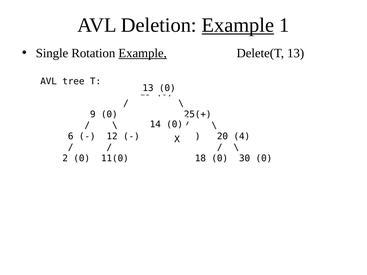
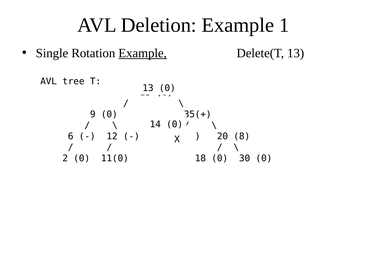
Example underline: present -> none (238, 25)
25(+: 25(+ -> 35(+ (198, 114)
4: 4 -> 8 (242, 136)
